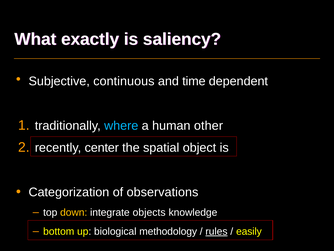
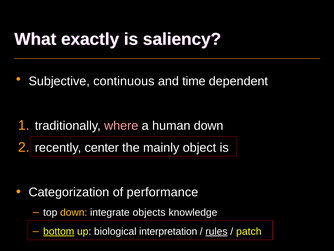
where colour: light blue -> pink (121, 125)
human other: other -> down (209, 125)
spatial: spatial -> mainly (161, 148)
observations: observations -> performance (162, 192)
bottom underline: none -> present (59, 231)
methodology: methodology -> interpretation (168, 231)
easily: easily -> patch (249, 231)
